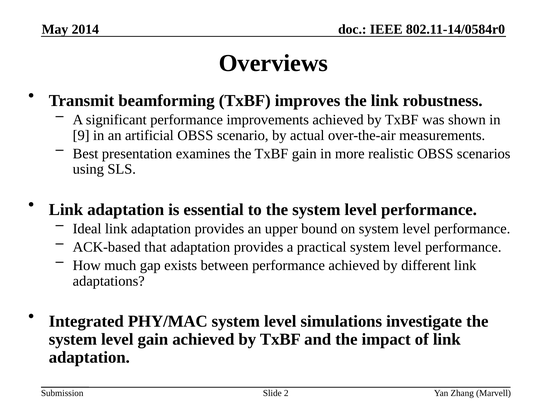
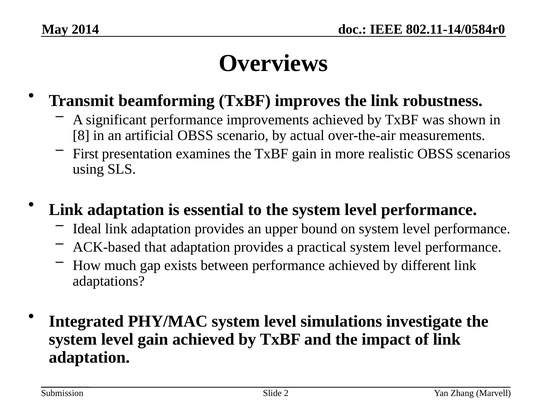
9: 9 -> 8 (81, 135)
Best: Best -> First (86, 154)
